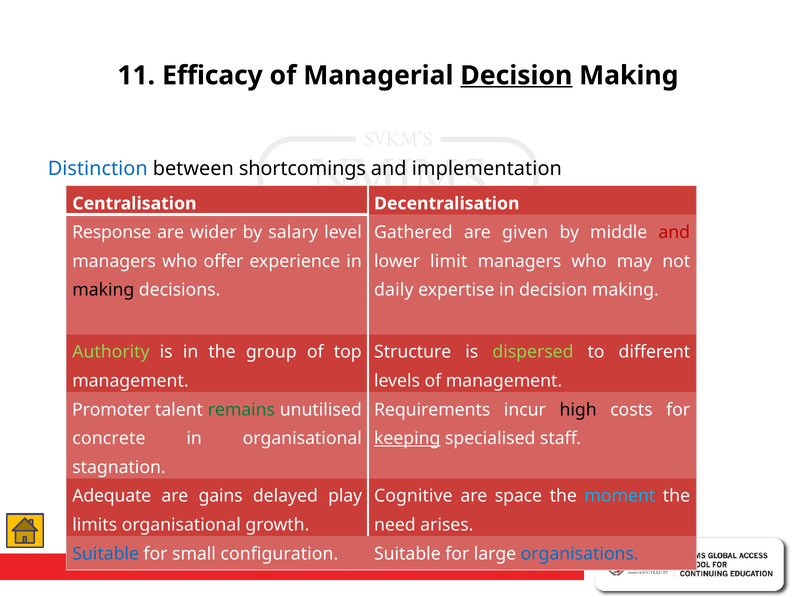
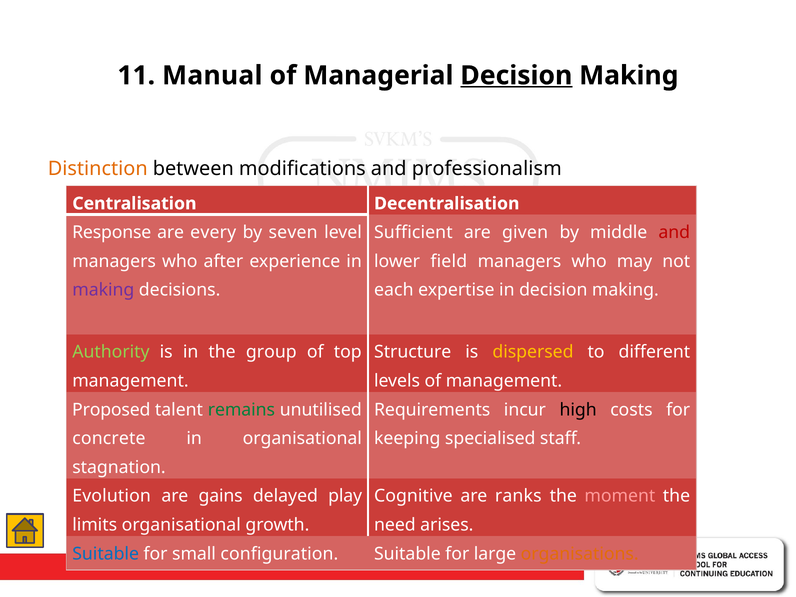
Efficacy: Efficacy -> Manual (212, 76)
Distinction colour: blue -> orange (98, 169)
shortcomings: shortcomings -> modifications (302, 169)
implementation: implementation -> professionalism (487, 169)
wider: wider -> every (213, 232)
salary: salary -> seven (293, 232)
Gathered: Gathered -> Sufficient (413, 232)
offer: offer -> after (223, 261)
limit: limit -> field (449, 261)
making colour: black -> purple (103, 290)
daily: daily -> each (394, 290)
dispersed colour: light green -> yellow (533, 352)
Promoter: Promoter -> Proposed (111, 410)
keeping underline: present -> none (407, 438)
Adequate: Adequate -> Evolution (112, 496)
space: space -> ranks (518, 496)
moment colour: light blue -> pink (620, 496)
organisations colour: blue -> orange (580, 554)
